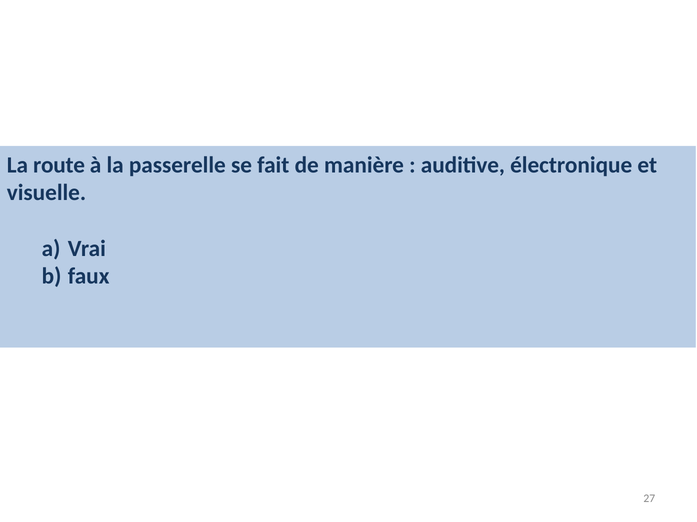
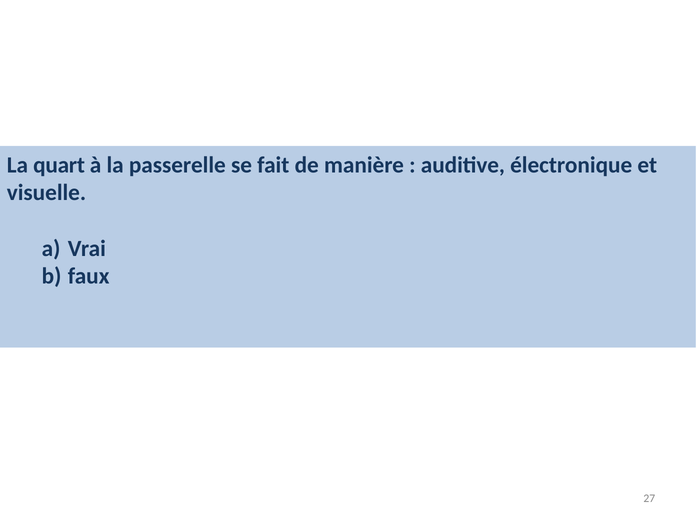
route: route -> quart (59, 165)
